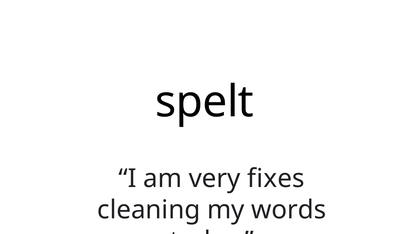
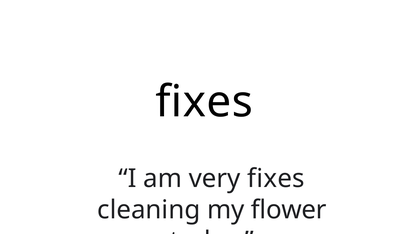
spelt: spelt -> fixes (204, 102)
words: words -> flower (289, 209)
